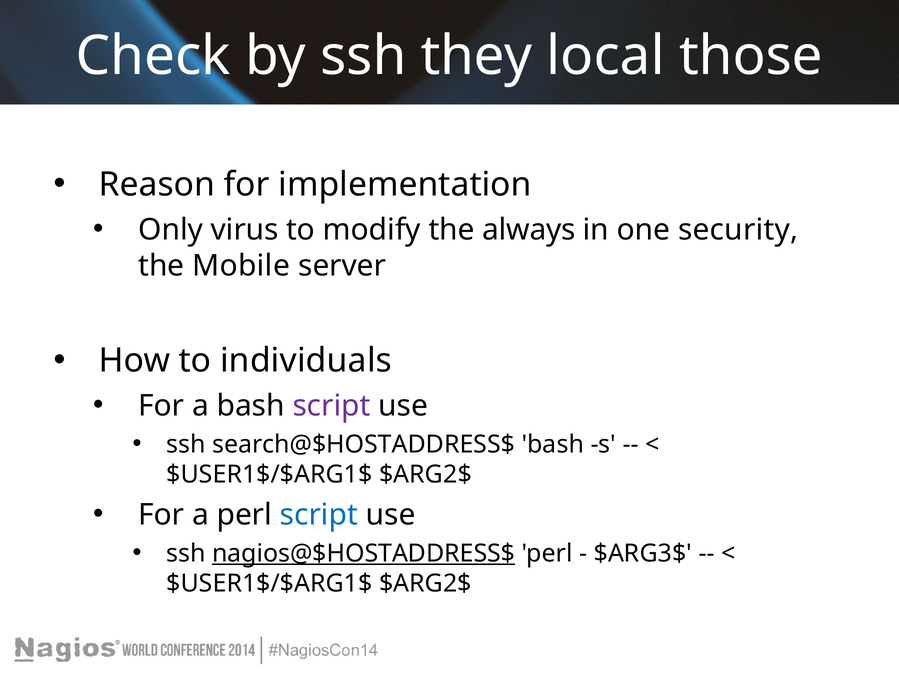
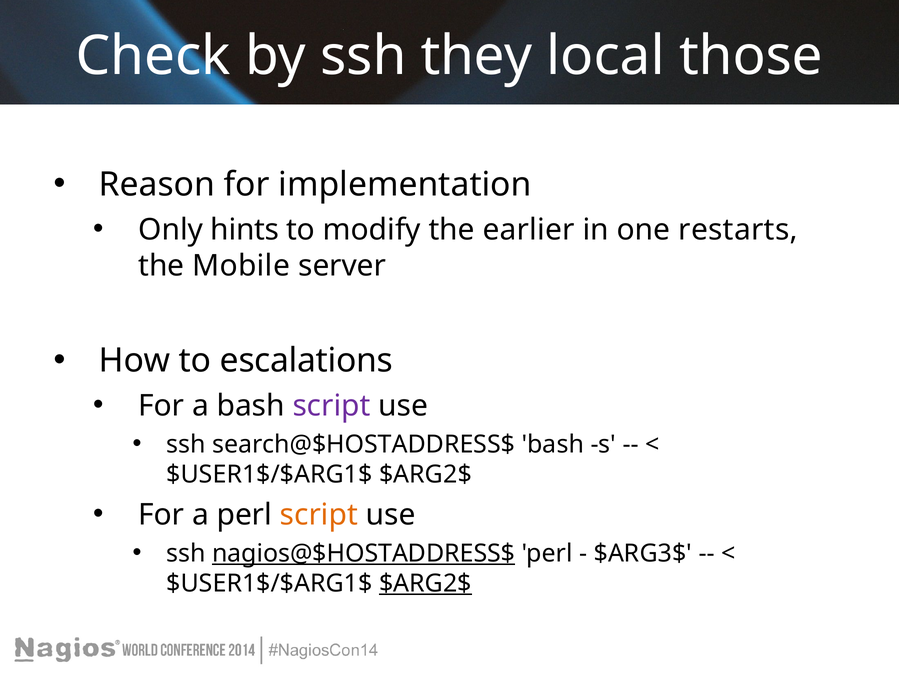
virus: virus -> hints (245, 229)
always: always -> earlier (529, 229)
security: security -> restarts (738, 229)
individuals: individuals -> escalations (306, 360)
script colour: blue -> orange (319, 514)
$ARG2$ underline: none -> present (425, 583)
